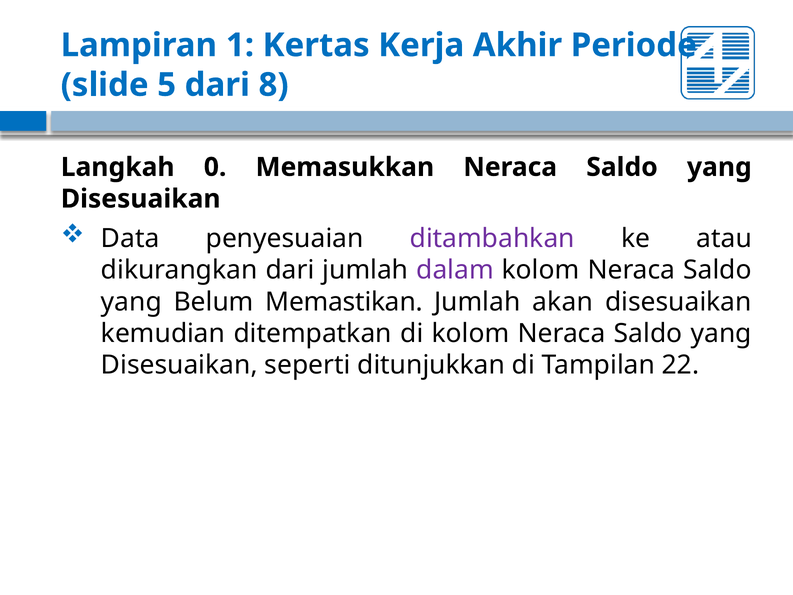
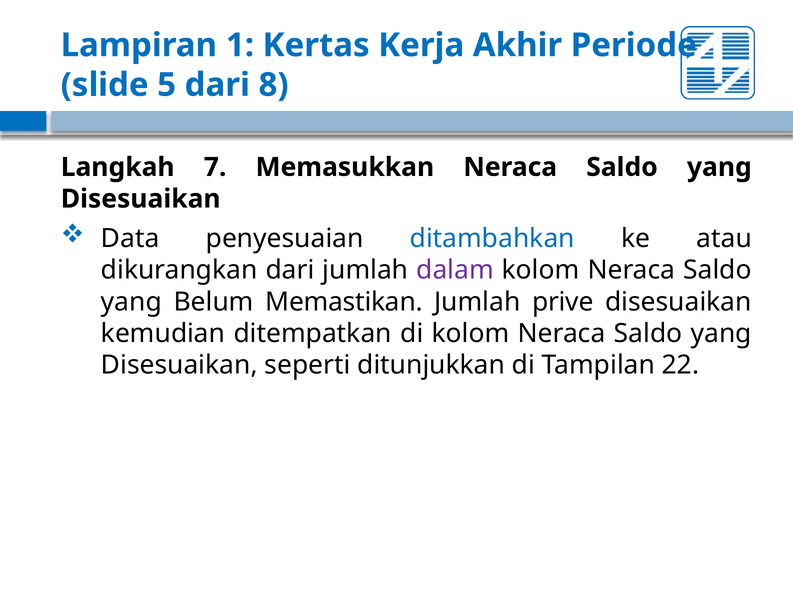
0: 0 -> 7 (215, 167)
ditambahkan colour: purple -> blue (492, 238)
akan: akan -> prive (563, 302)
